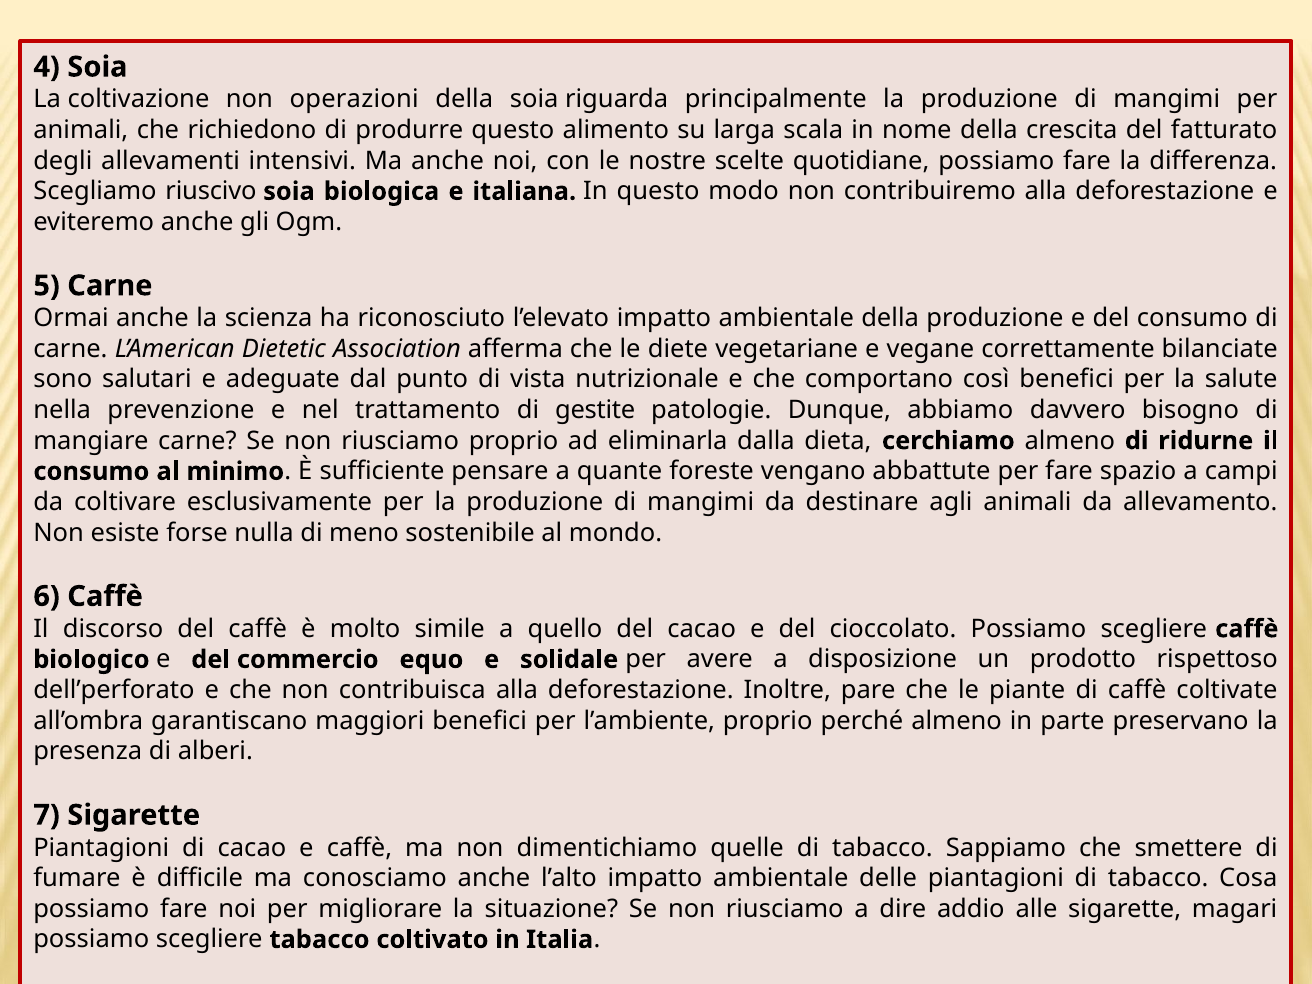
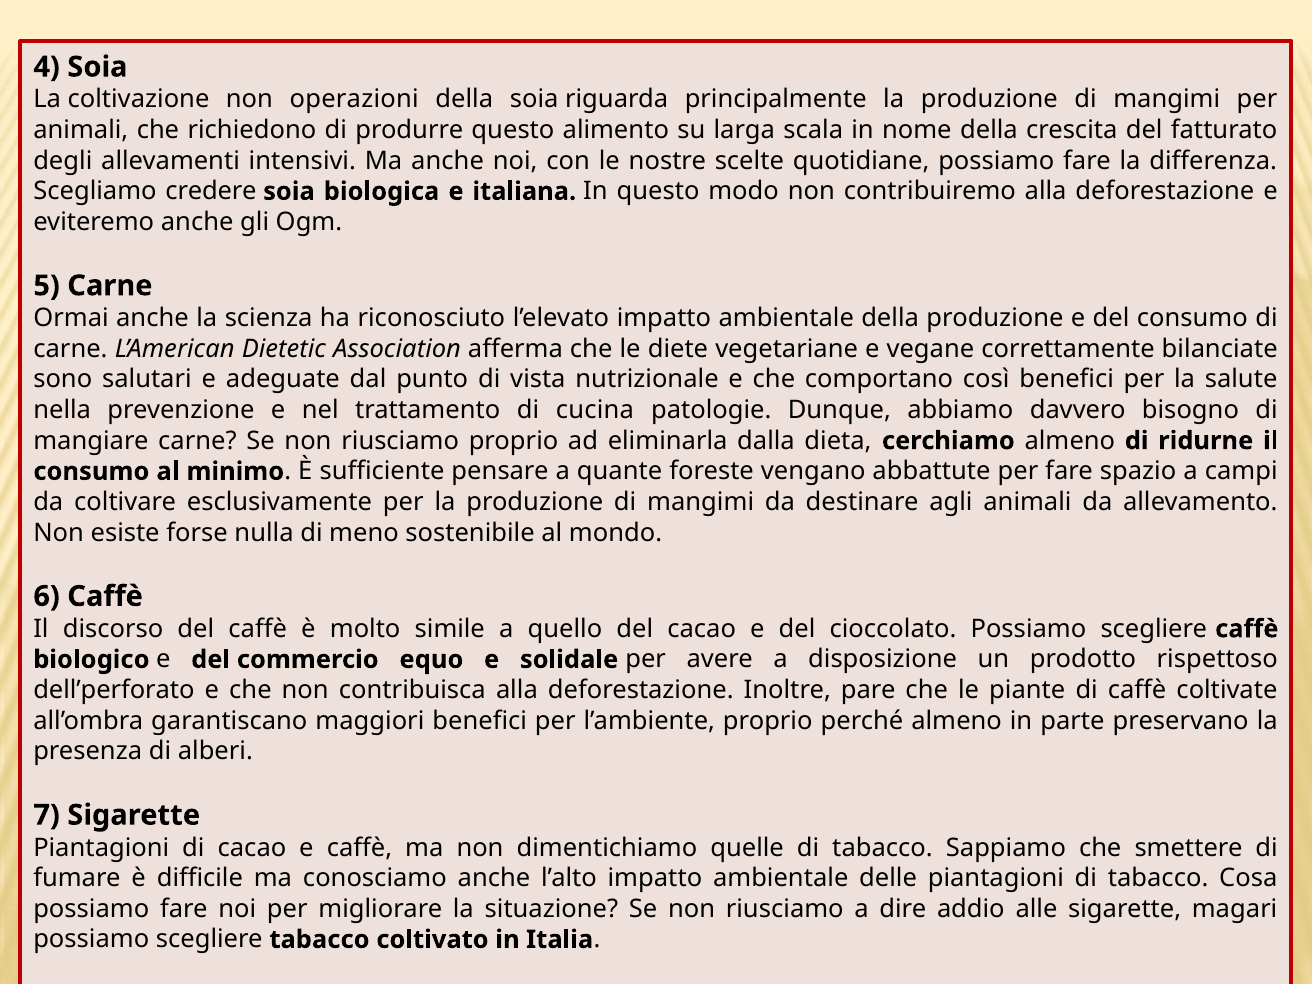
riuscivo: riuscivo -> credere (211, 191)
gestite: gestite -> cucina (595, 410)
